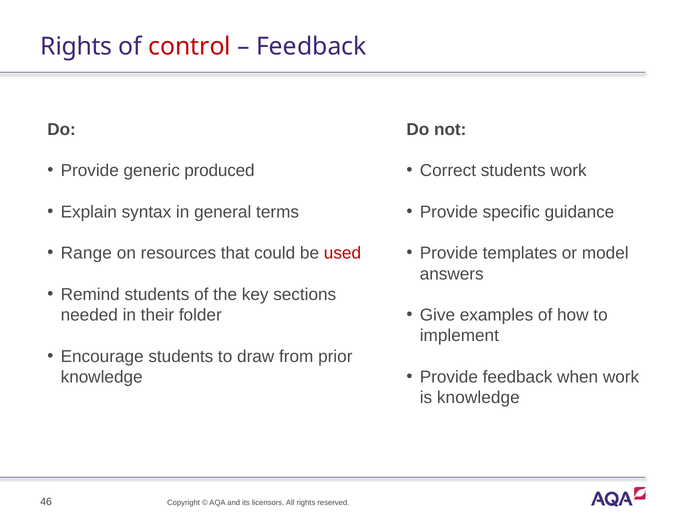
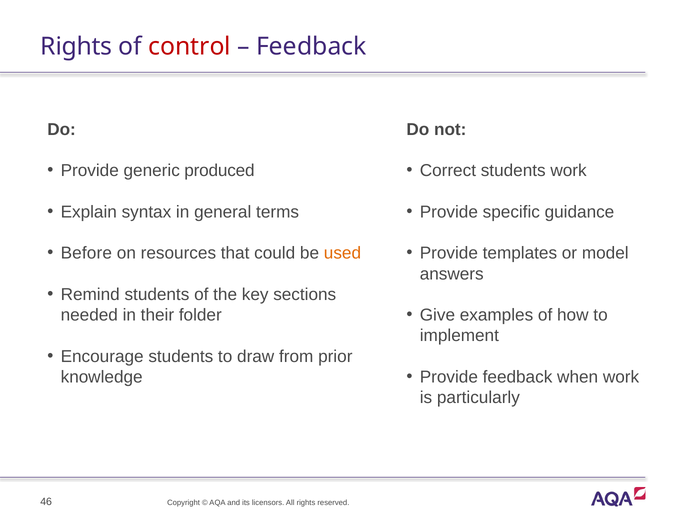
Range: Range -> Before (86, 253)
used colour: red -> orange (342, 253)
is knowledge: knowledge -> particularly (478, 397)
